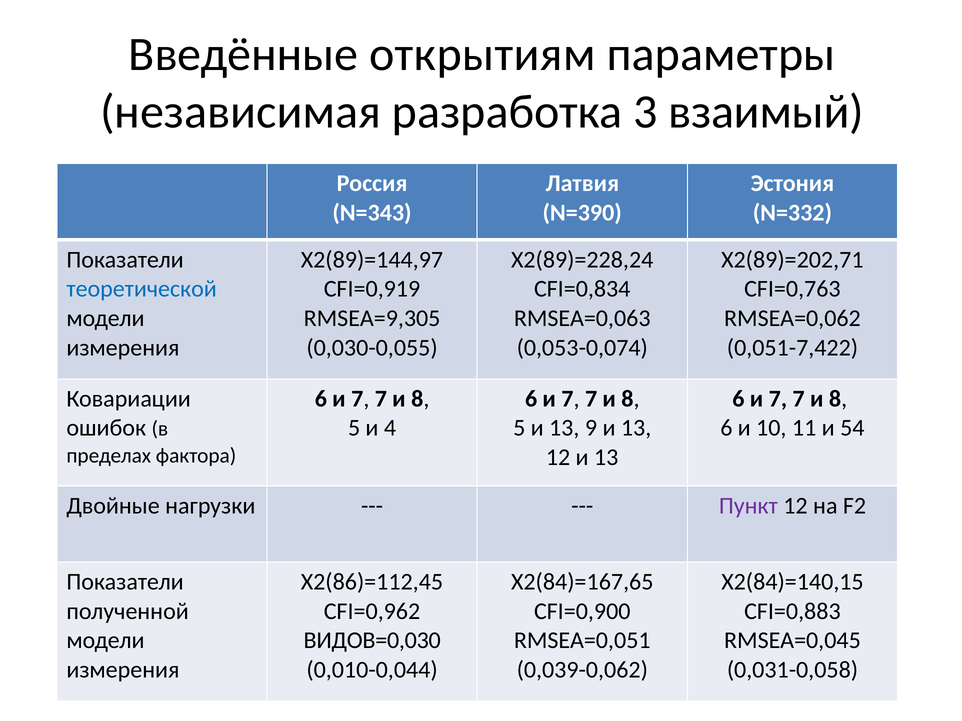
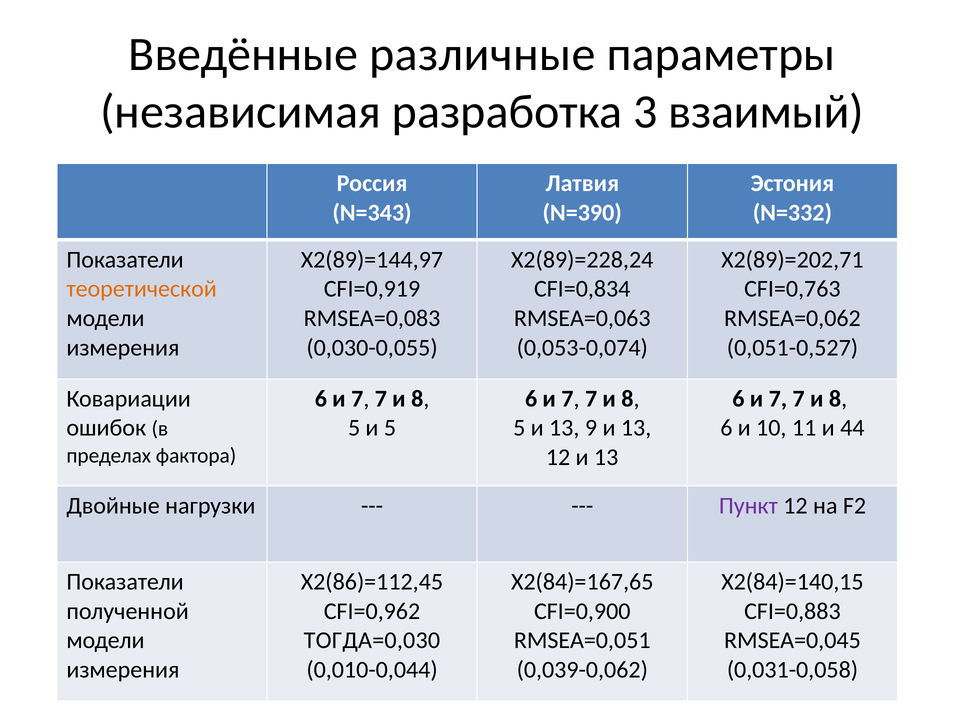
открытиям: открытиям -> различные (482, 54)
теоретической colour: blue -> orange (142, 289)
RMSEA=9,305: RMSEA=9,305 -> RMSEA=0,083 (372, 319)
0,051-7,422: 0,051-7,422 -> 0,051-0,527 (792, 348)
и 4: 4 -> 5 (390, 428)
54: 54 -> 44 (852, 428)
ВИДОВ=0,030: ВИДОВ=0,030 -> ТОГДА=0,030 (372, 641)
